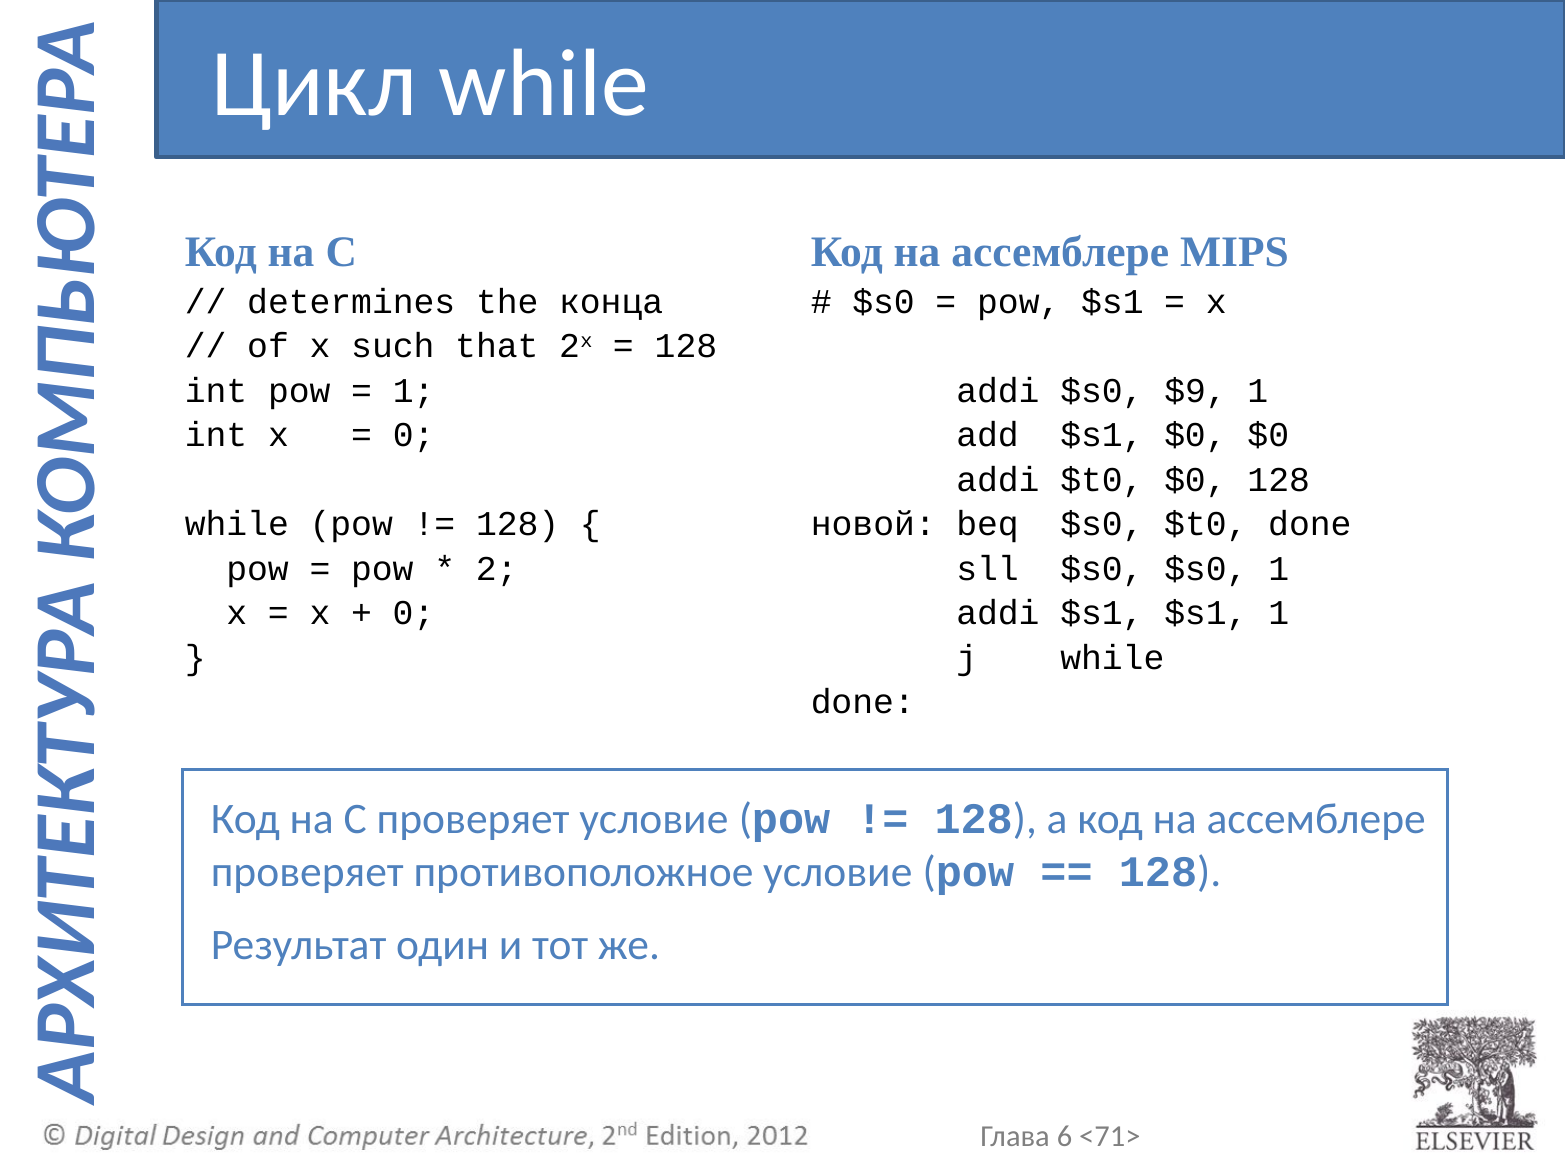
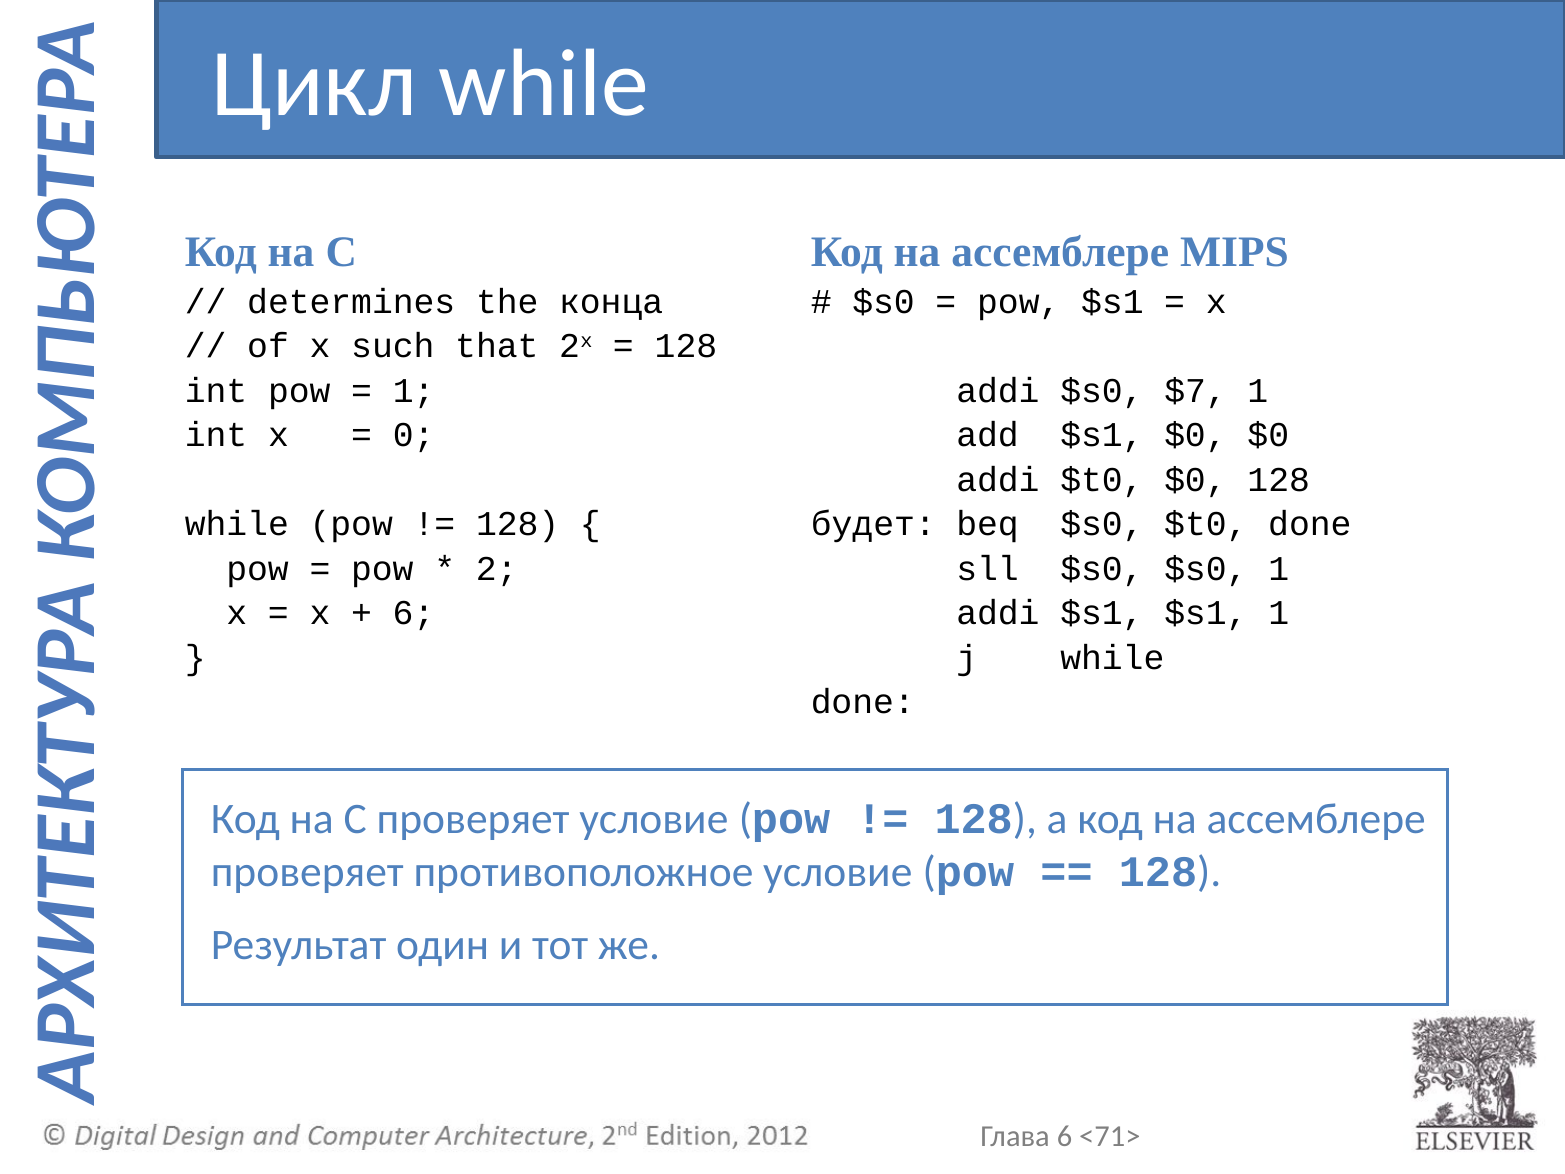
$9: $9 -> $7 (1196, 391)
новой: новой -> будет (873, 524)
0: 0 -> 6 (414, 613)
